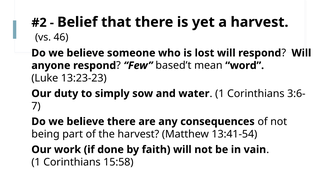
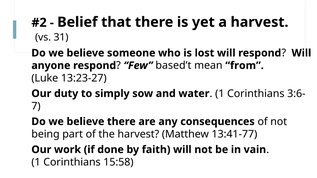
46: 46 -> 31 (61, 37)
word: word -> from (245, 66)
13:23-23: 13:23-23 -> 13:23-27 (84, 78)
13:41-54: 13:41-54 -> 13:41-77 (234, 134)
